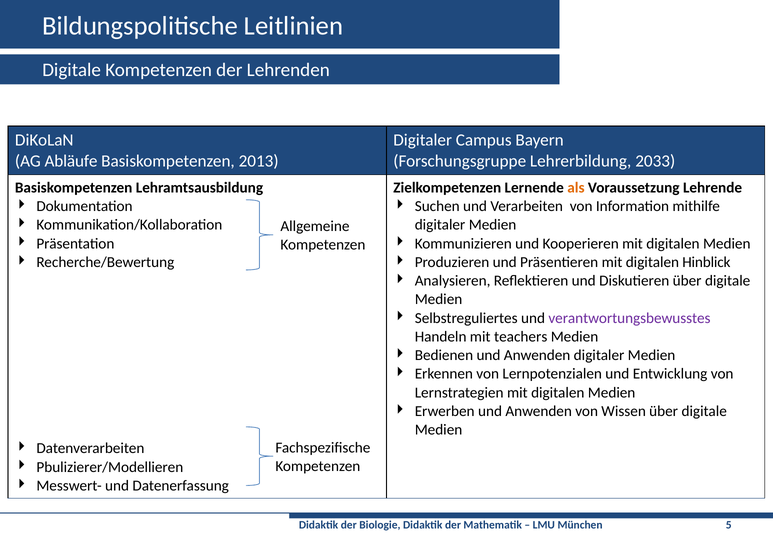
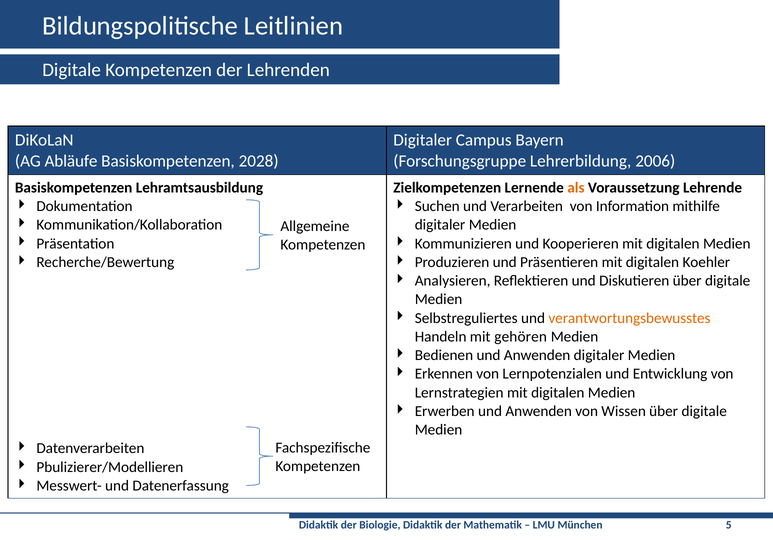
2013: 2013 -> 2028 (259, 161)
2033: 2033 -> 2006 (655, 161)
Hinblick: Hinblick -> Koehler (706, 262)
verantwortungsbewusstes colour: purple -> orange (629, 318)
teachers: teachers -> gehören (521, 337)
